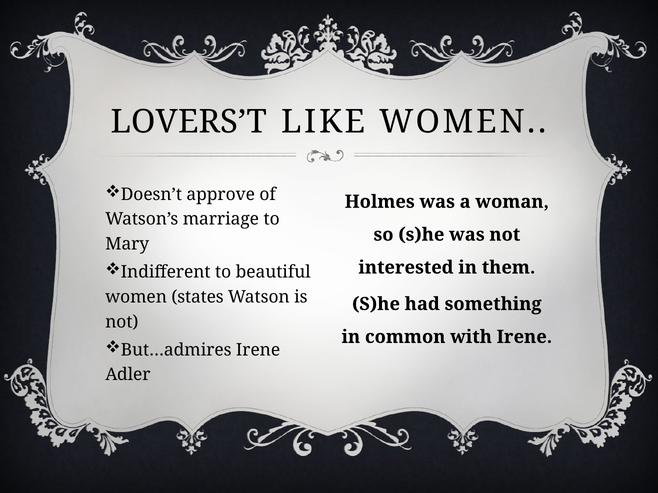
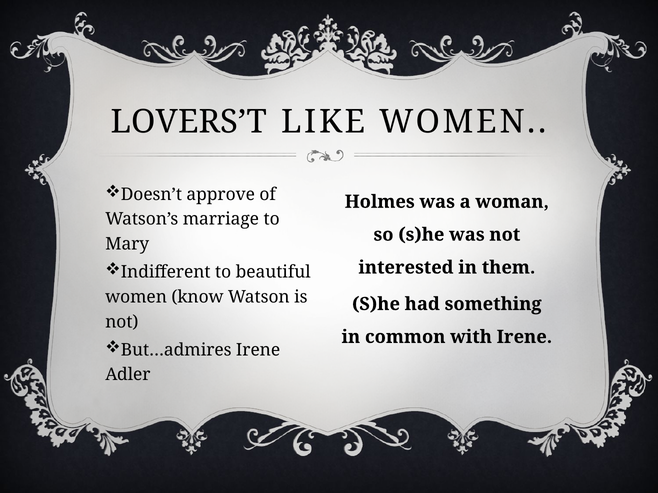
states: states -> know (198, 297)
